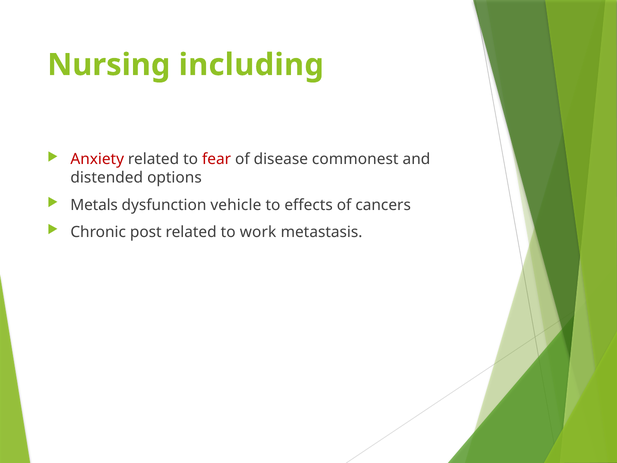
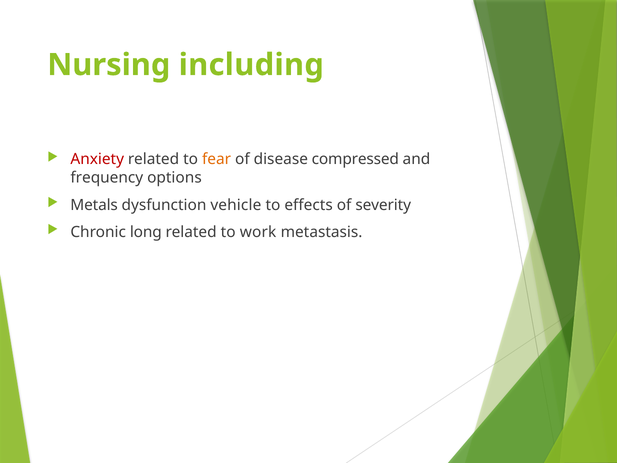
fear colour: red -> orange (217, 159)
commonest: commonest -> compressed (355, 159)
distended: distended -> frequency (107, 178)
cancers: cancers -> severity (383, 205)
post: post -> long (146, 232)
